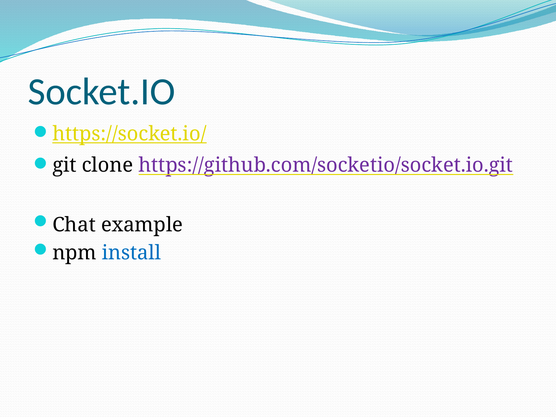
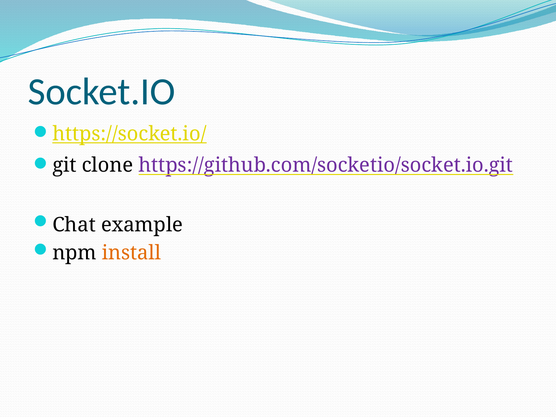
install colour: blue -> orange (131, 253)
